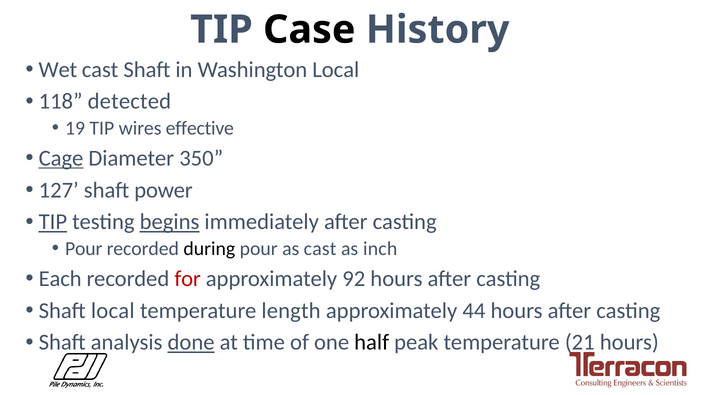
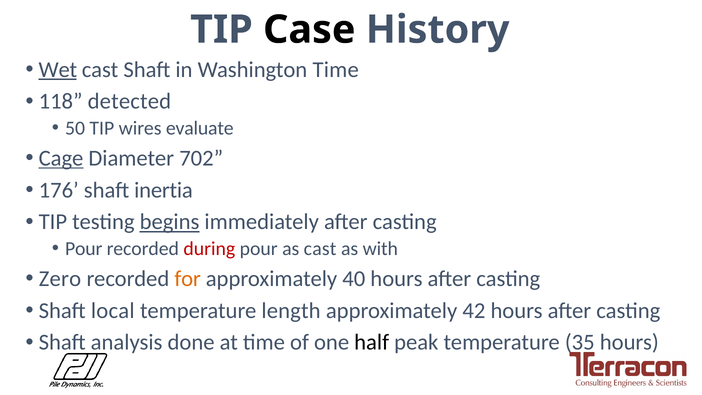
Wet underline: none -> present (58, 70)
Washington Local: Local -> Time (336, 70)
19: 19 -> 50 (75, 128)
effective: effective -> evaluate (200, 128)
350: 350 -> 702 (201, 158)
127: 127 -> 176 (59, 190)
power: power -> inertia (164, 190)
TIP underline: present -> none (53, 222)
during colour: black -> red (209, 248)
inch: inch -> with (380, 248)
Each: Each -> Zero (60, 279)
for colour: red -> orange (188, 279)
92: 92 -> 40 (354, 279)
44: 44 -> 42 (474, 310)
done underline: present -> none (191, 342)
21: 21 -> 35 (580, 342)
